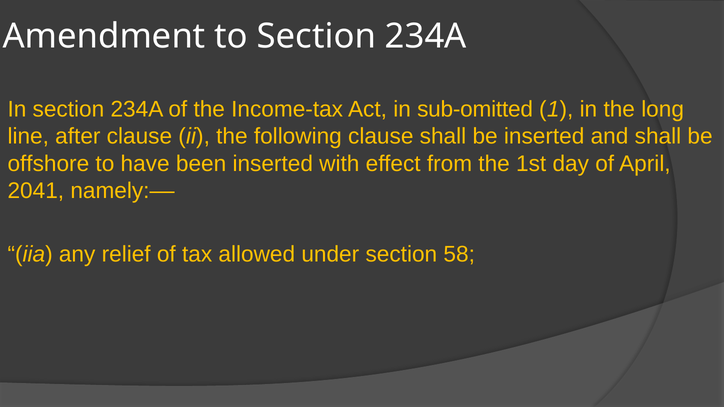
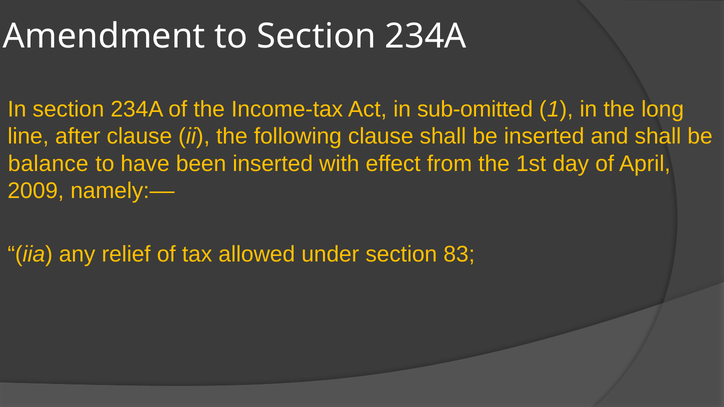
offshore: offshore -> balance (48, 164)
2041: 2041 -> 2009 (36, 191)
58: 58 -> 83 (459, 254)
